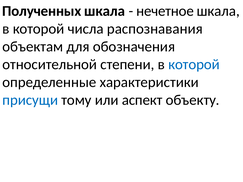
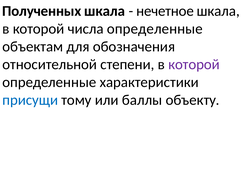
числа распознавания: распознавания -> определенные (155, 29)
которой colour: blue -> purple (194, 64)
аспект: аспект -> баллы (142, 100)
